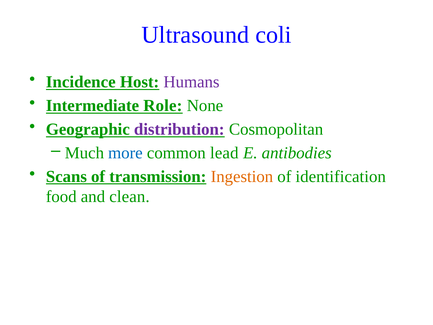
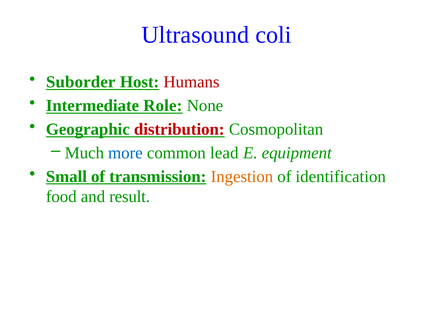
Incidence: Incidence -> Suborder (81, 82)
Humans colour: purple -> red (191, 82)
distribution colour: purple -> red (179, 129)
antibodies: antibodies -> equipment (297, 153)
Scans: Scans -> Small (66, 176)
clean: clean -> result (130, 197)
